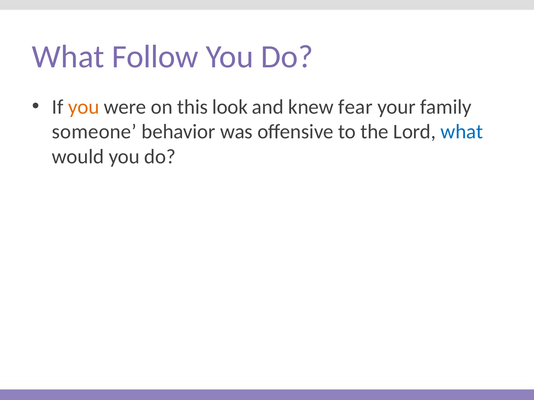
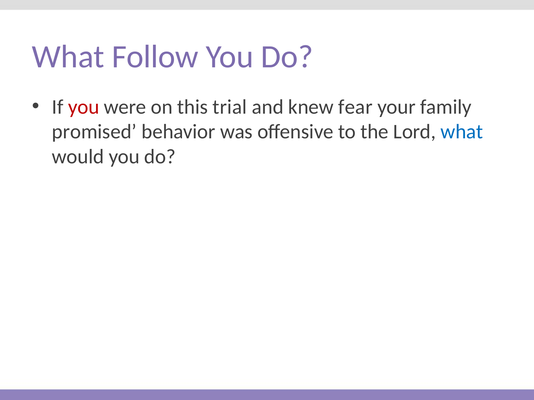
you colour: orange -> red (84, 107)
look: look -> trial (230, 107)
someone: someone -> promised (94, 132)
